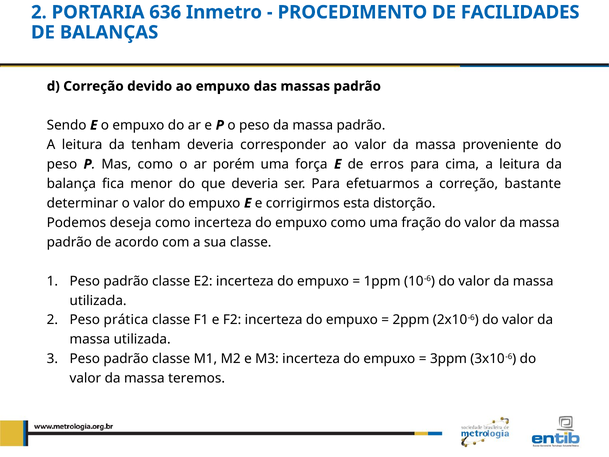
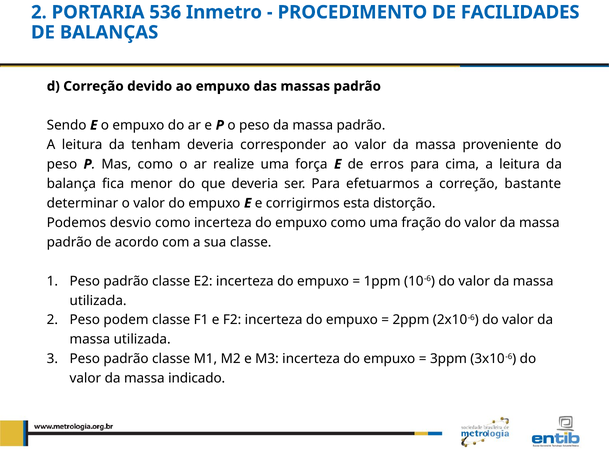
636: 636 -> 536 (165, 12)
porém: porém -> realize (234, 164)
deseja: deseja -> desvio (131, 222)
prática: prática -> podem (126, 320)
teremos: teremos -> indicado (197, 378)
